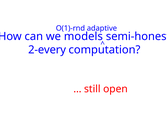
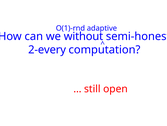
models: models -> without (84, 36)
